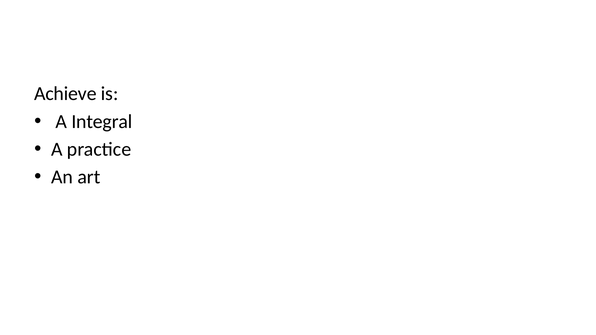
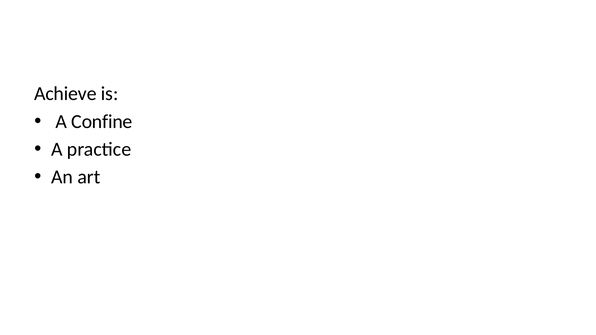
Integral: Integral -> Confine (102, 122)
